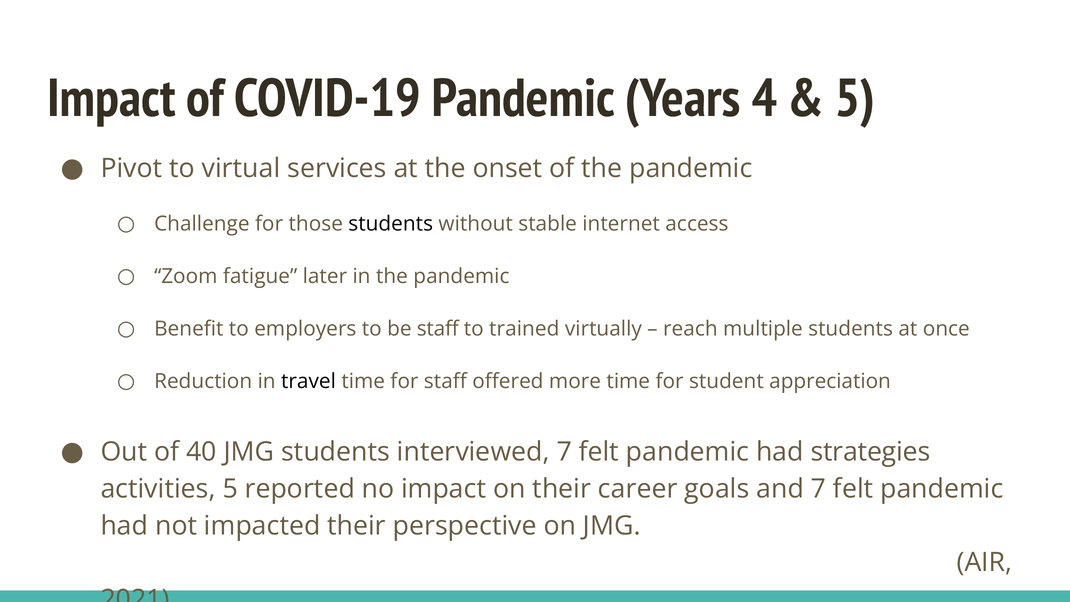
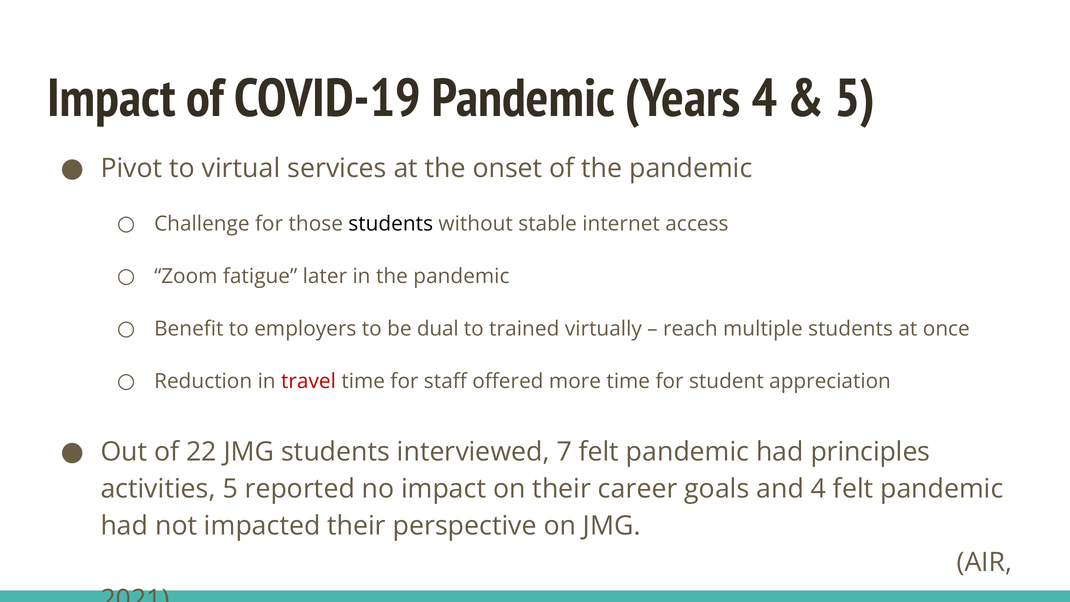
be staff: staff -> dual (438, 329)
travel colour: black -> red (308, 381)
40: 40 -> 22 (201, 452)
strategies: strategies -> principles (870, 452)
and 7: 7 -> 4 (818, 489)
